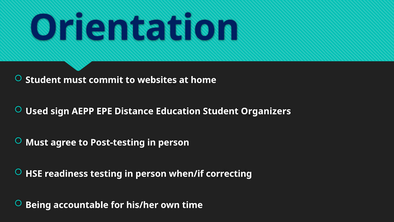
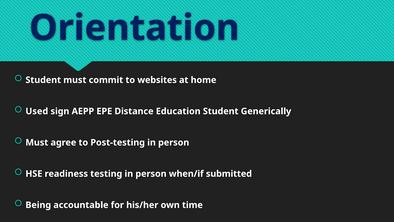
Organizers: Organizers -> Generically (266, 111)
correcting: correcting -> submitted (229, 173)
